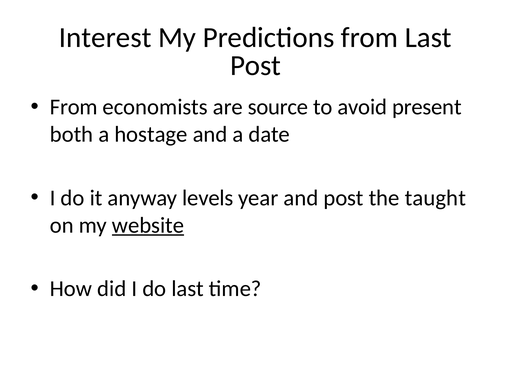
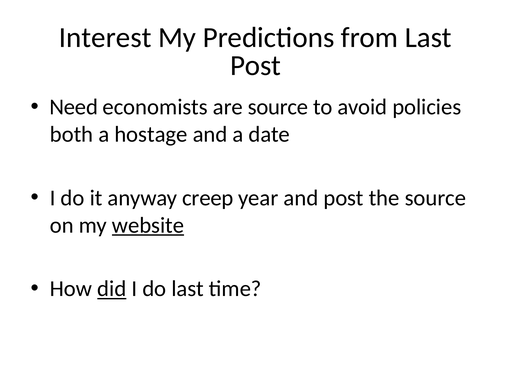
From: From -> Need (74, 107)
present: present -> policies (427, 107)
levels: levels -> creep (208, 198)
the taught: taught -> source (435, 198)
did underline: none -> present (112, 289)
